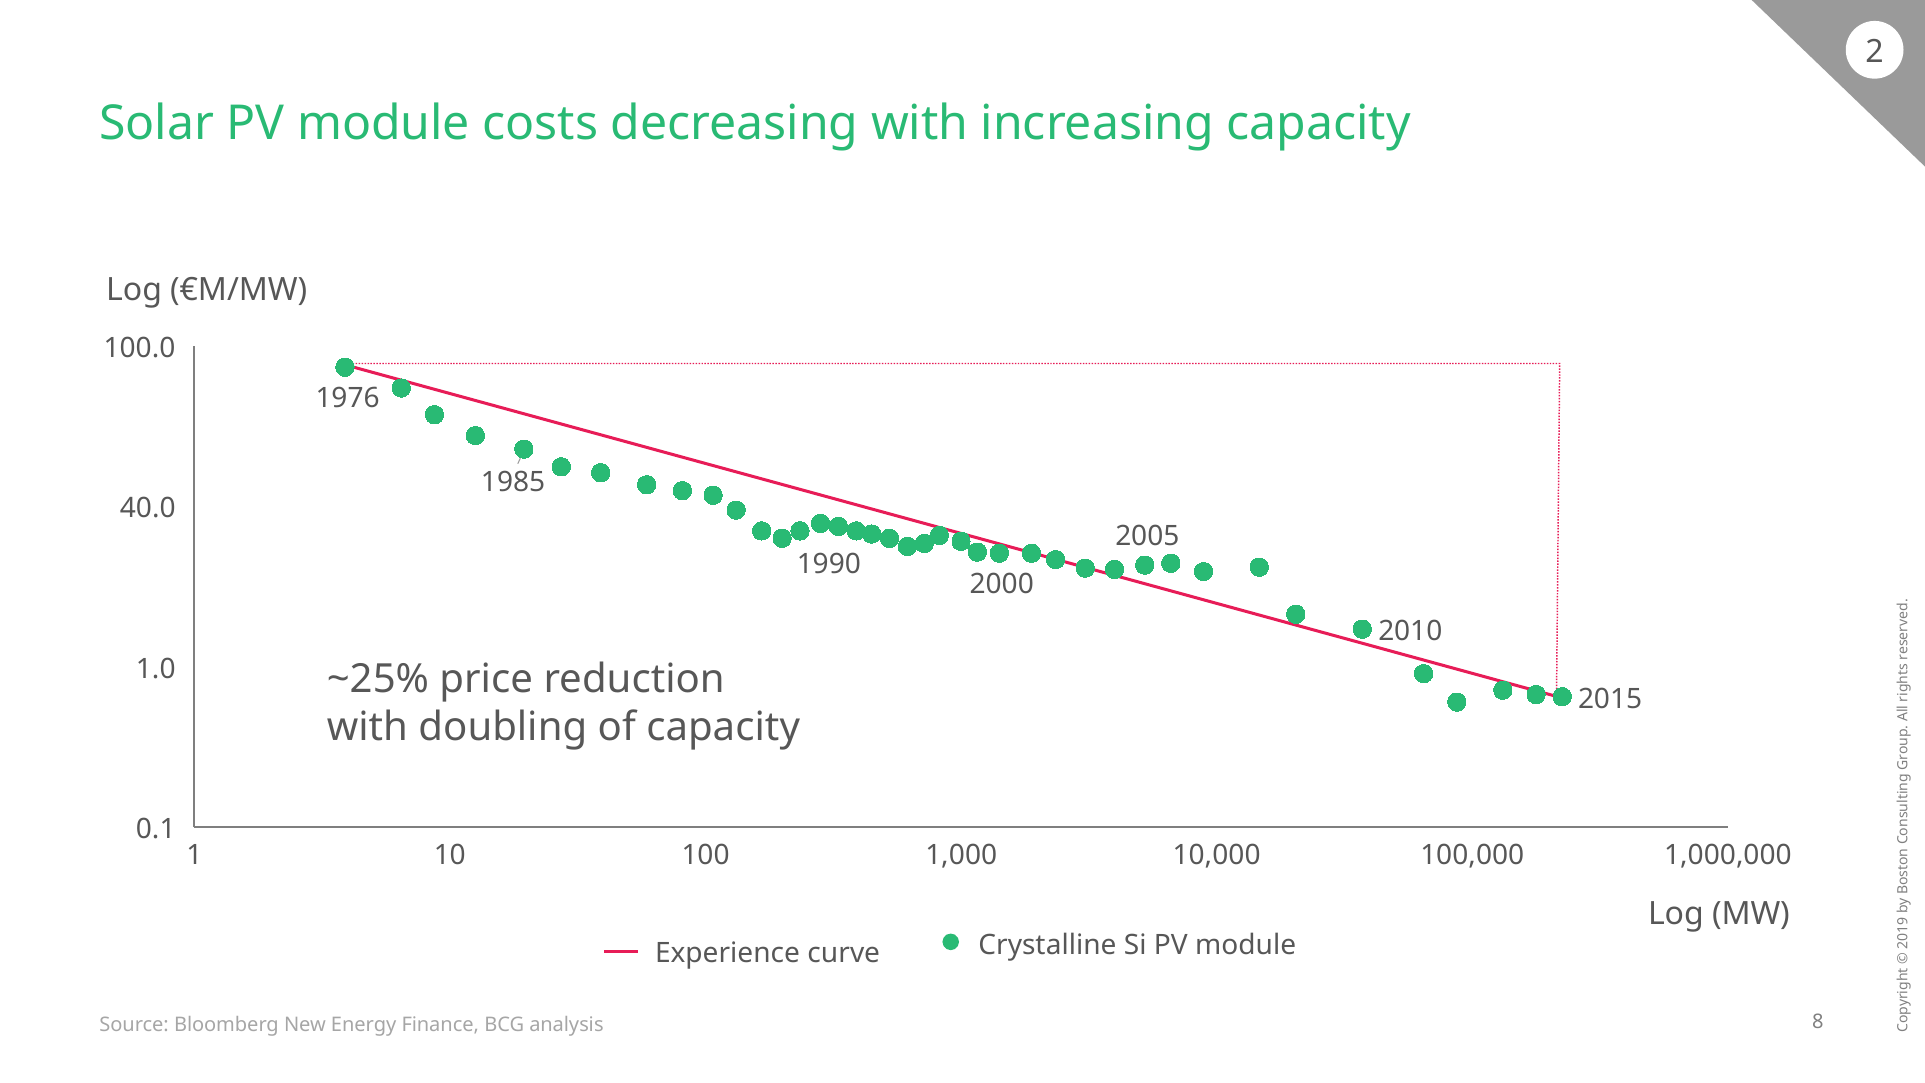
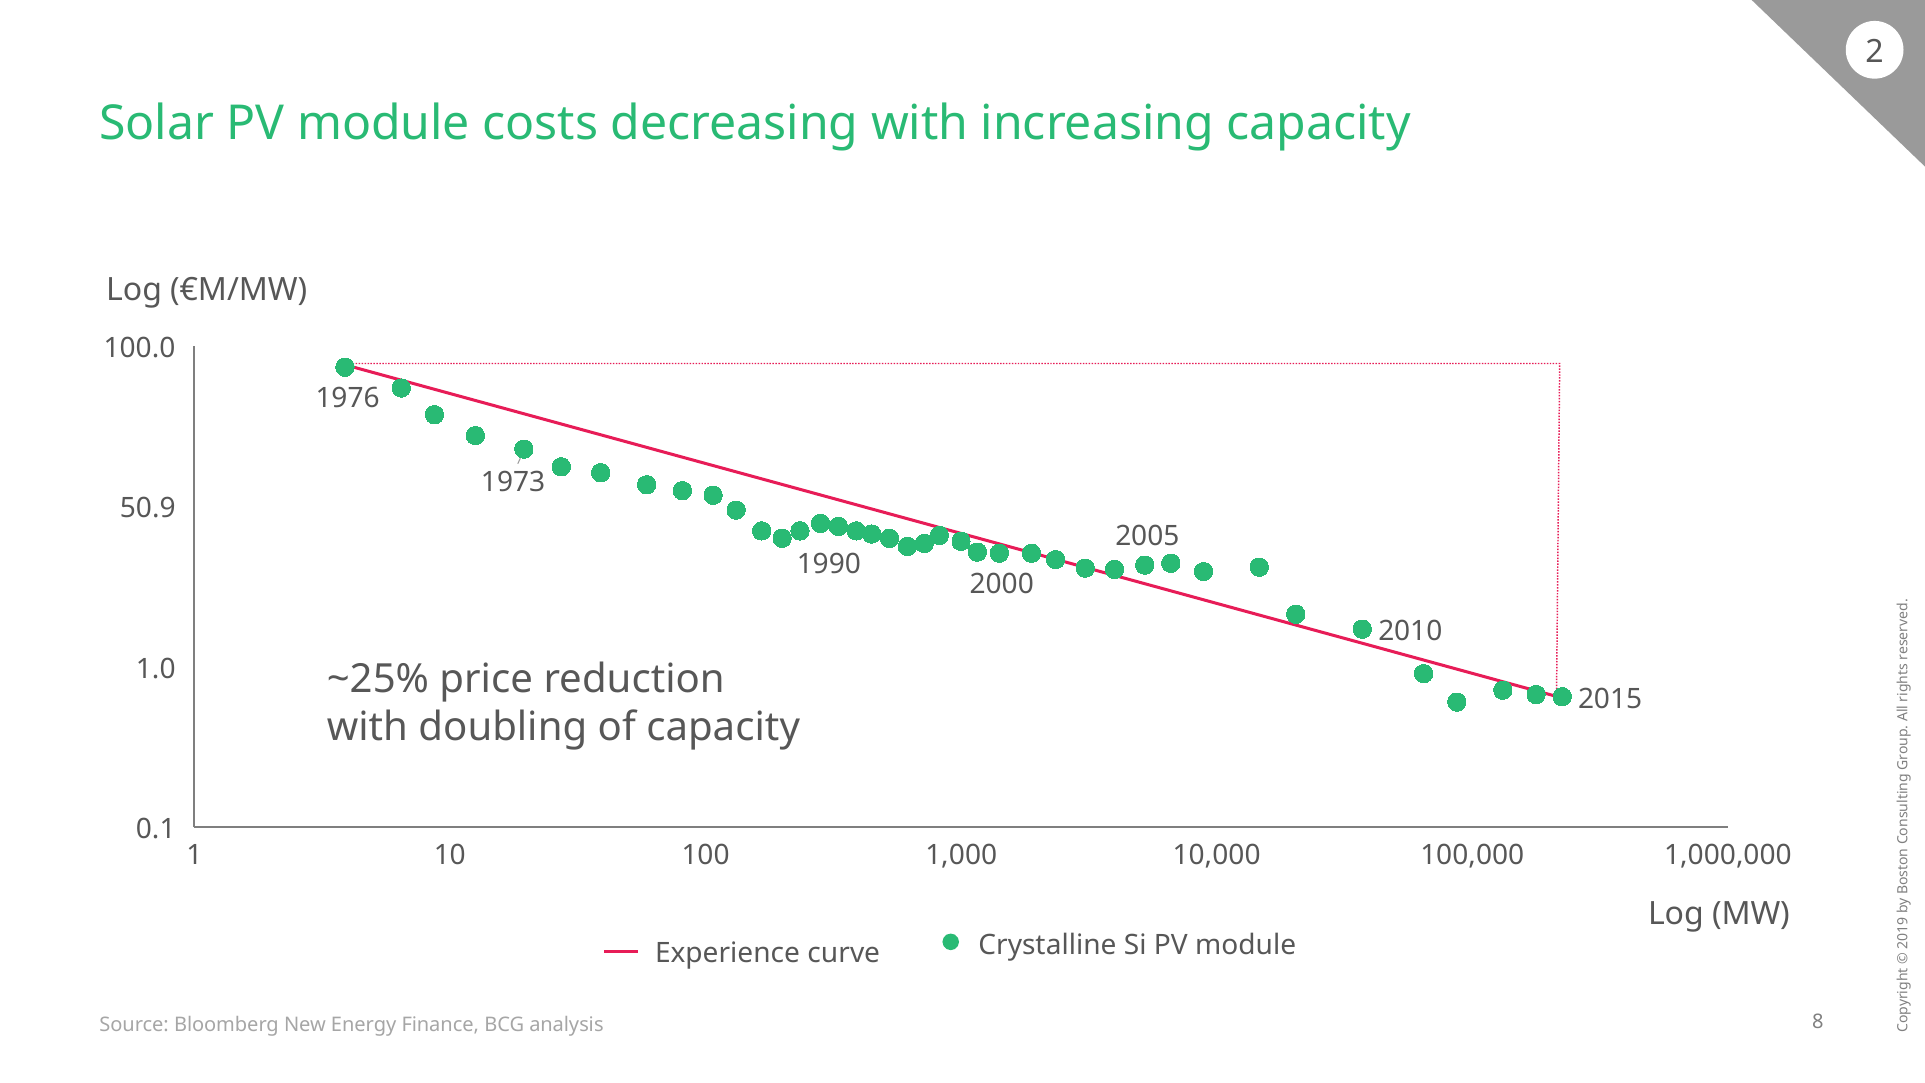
1985: 1985 -> 1973 (513, 483)
40.0: 40.0 -> 50.9 (148, 509)
